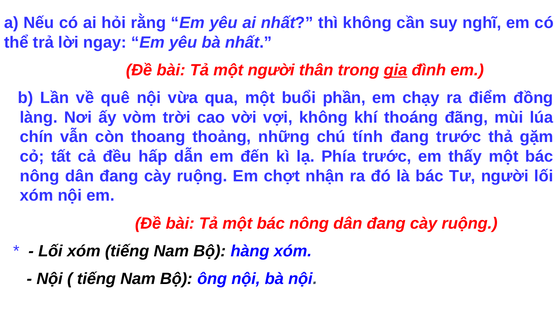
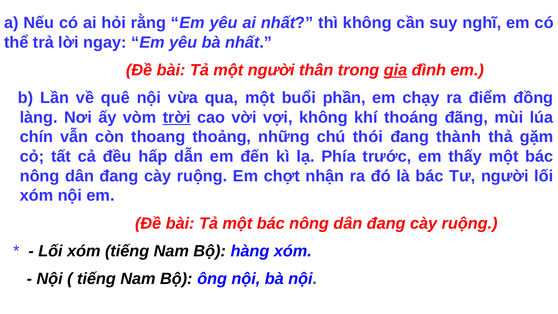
trời underline: none -> present (177, 117)
tính: tính -> thói (368, 137)
đang trước: trước -> thành (459, 137)
